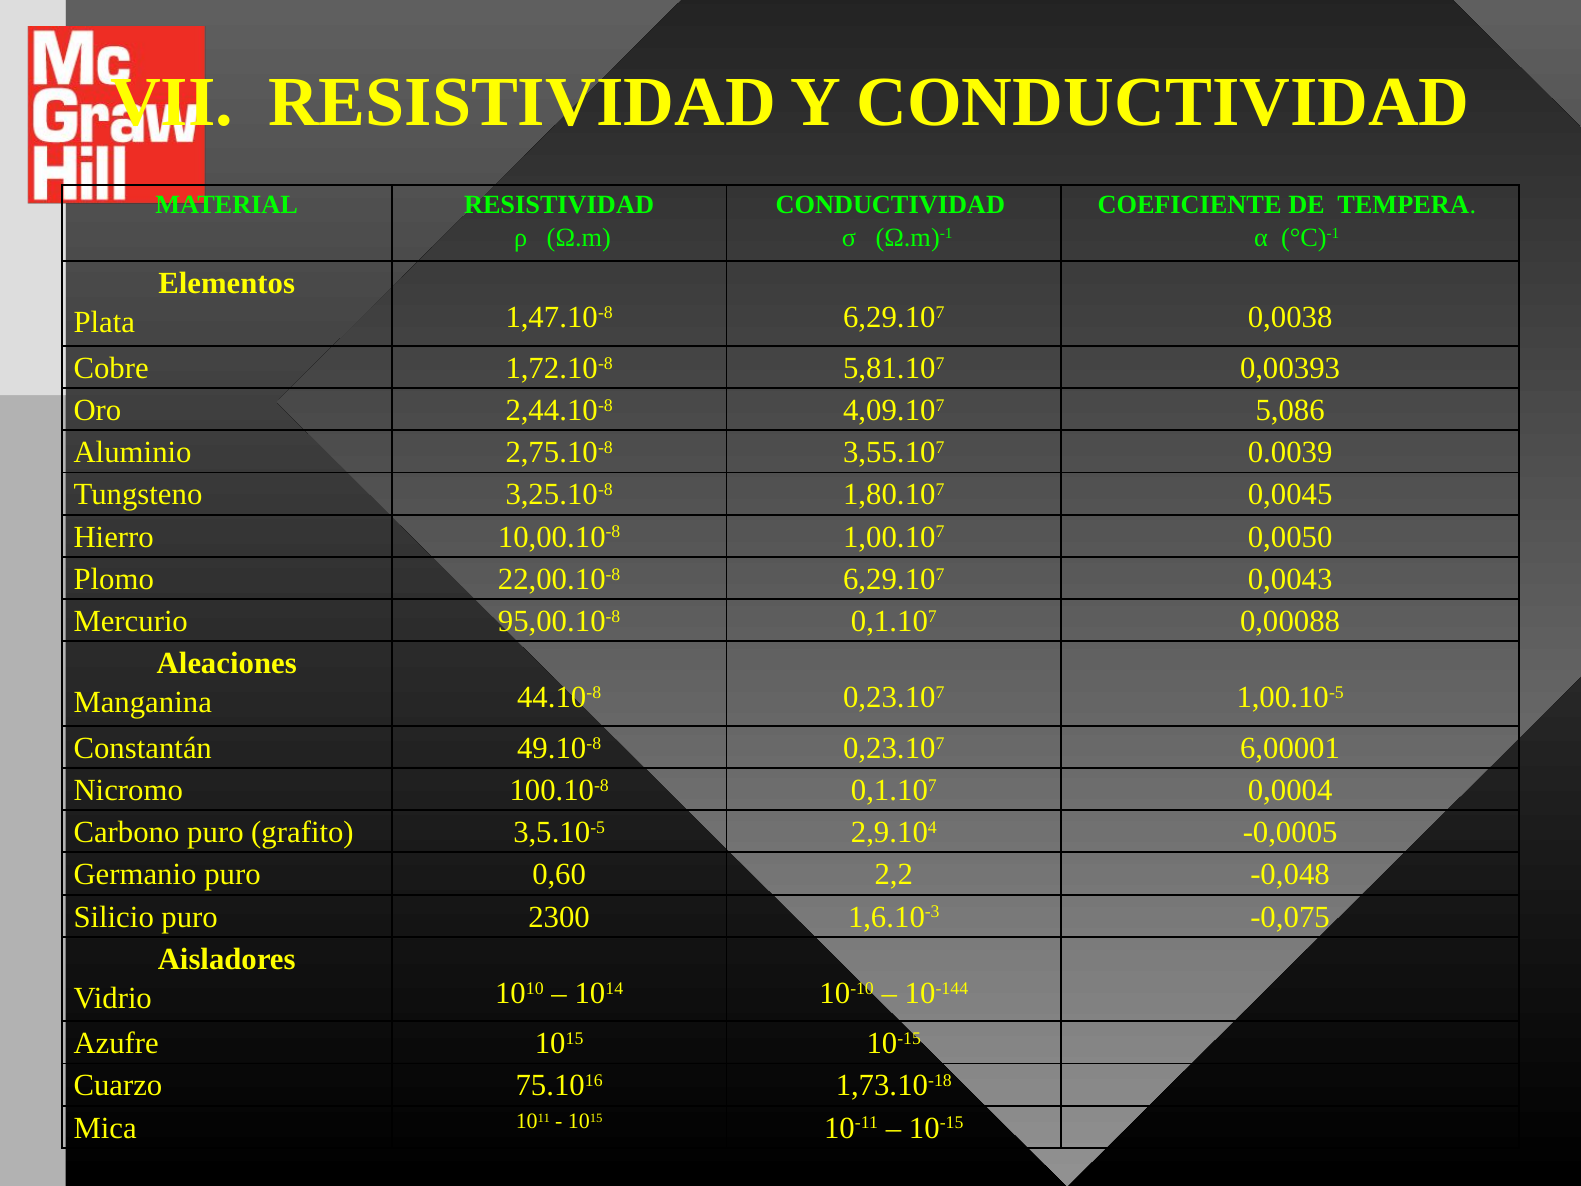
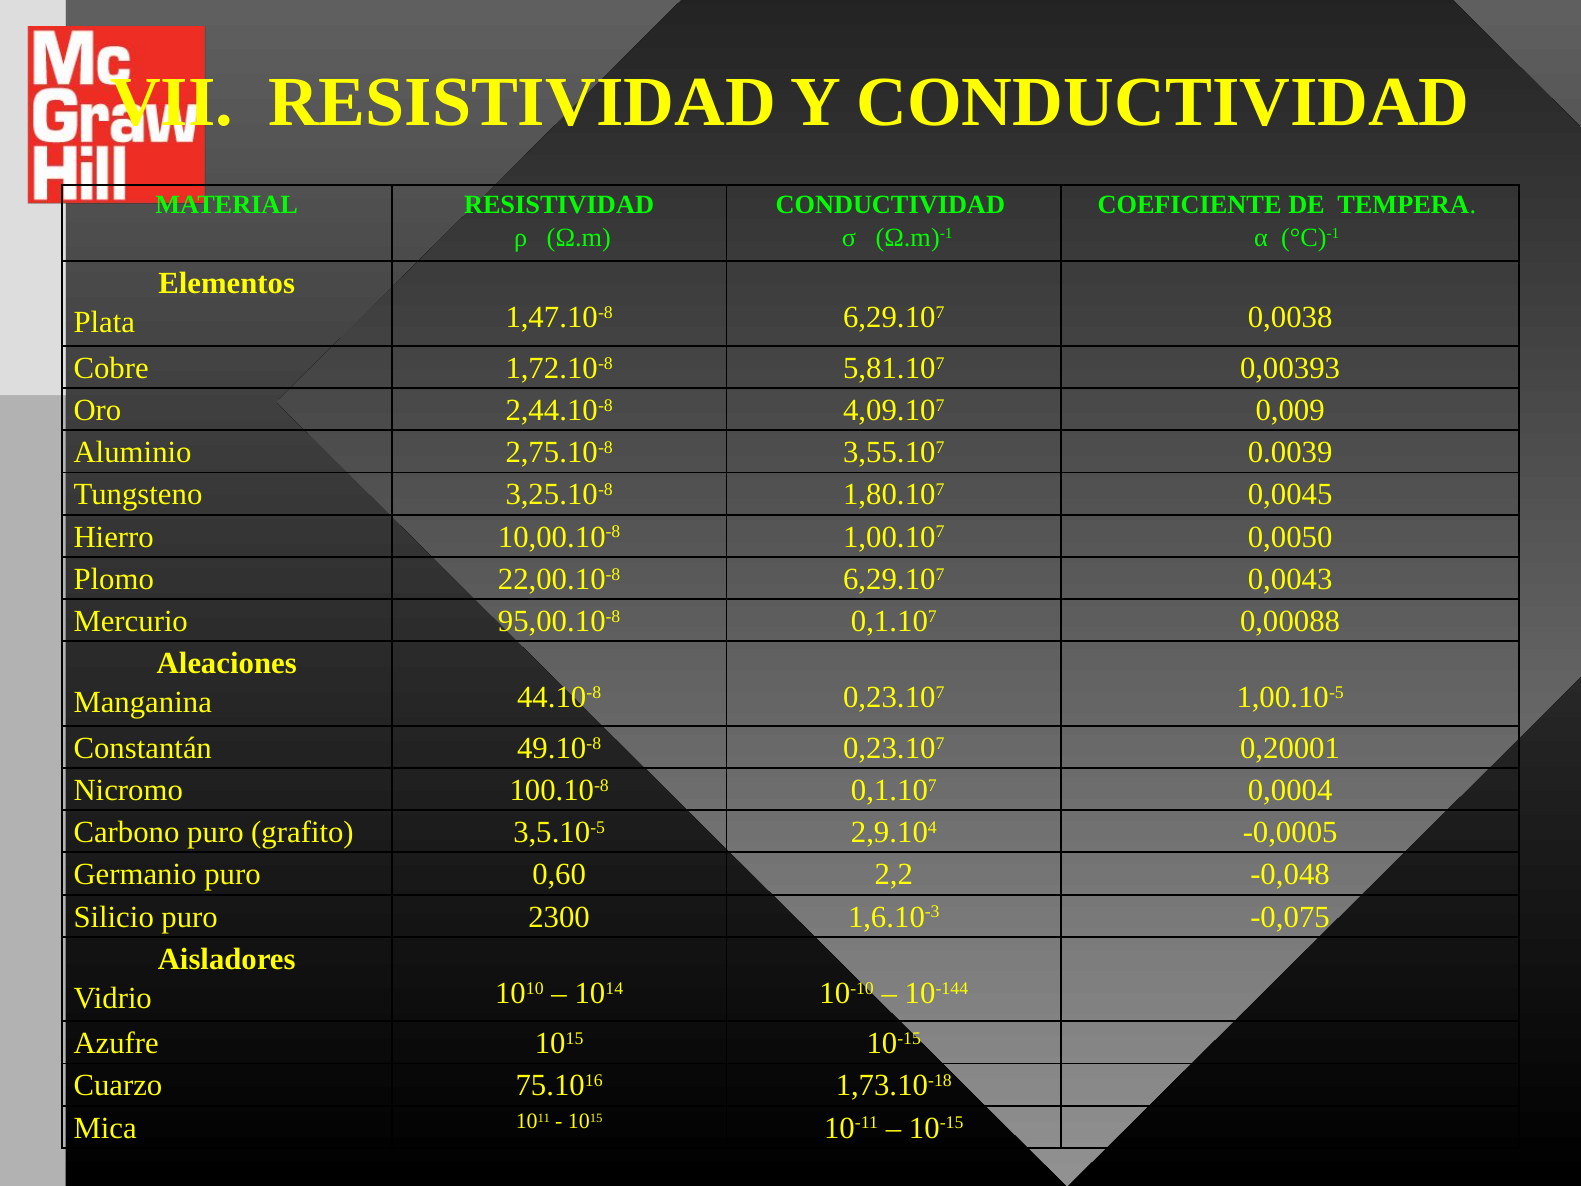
5,086: 5,086 -> 0,009 (1290, 410)
6,00001: 6,00001 -> 0,20001 (1290, 748)
